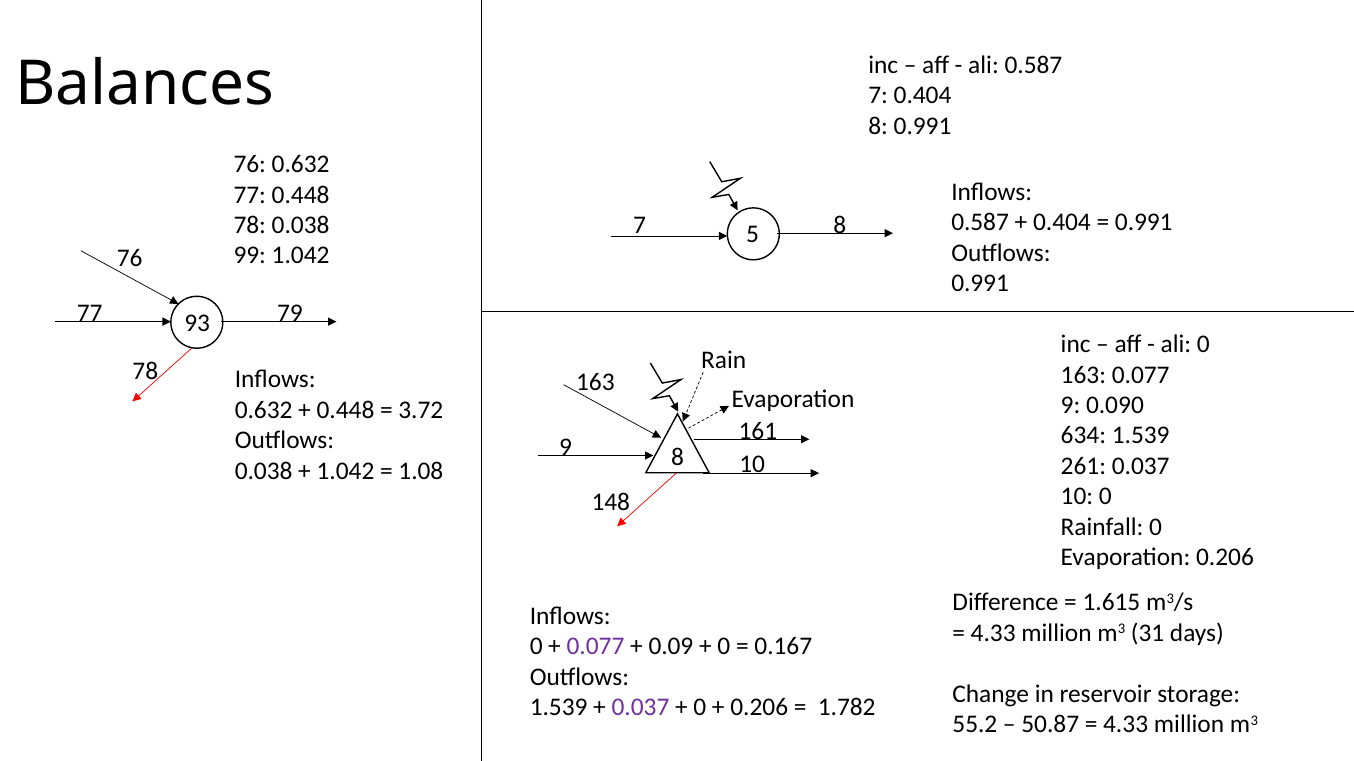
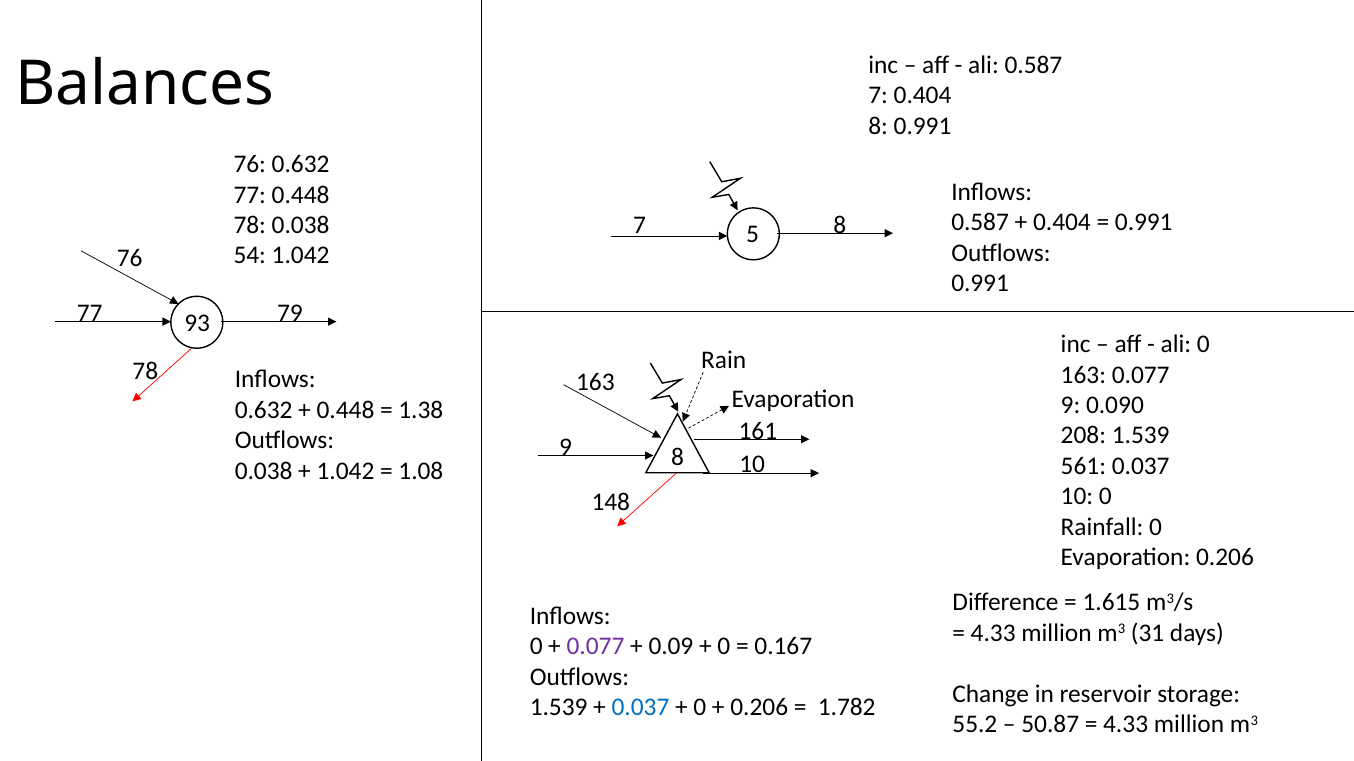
99: 99 -> 54 (250, 256)
3.72: 3.72 -> 1.38 (421, 410)
634: 634 -> 208 (1083, 436)
261: 261 -> 561 (1083, 466)
0.037 colour: purple -> blue (640, 708)
